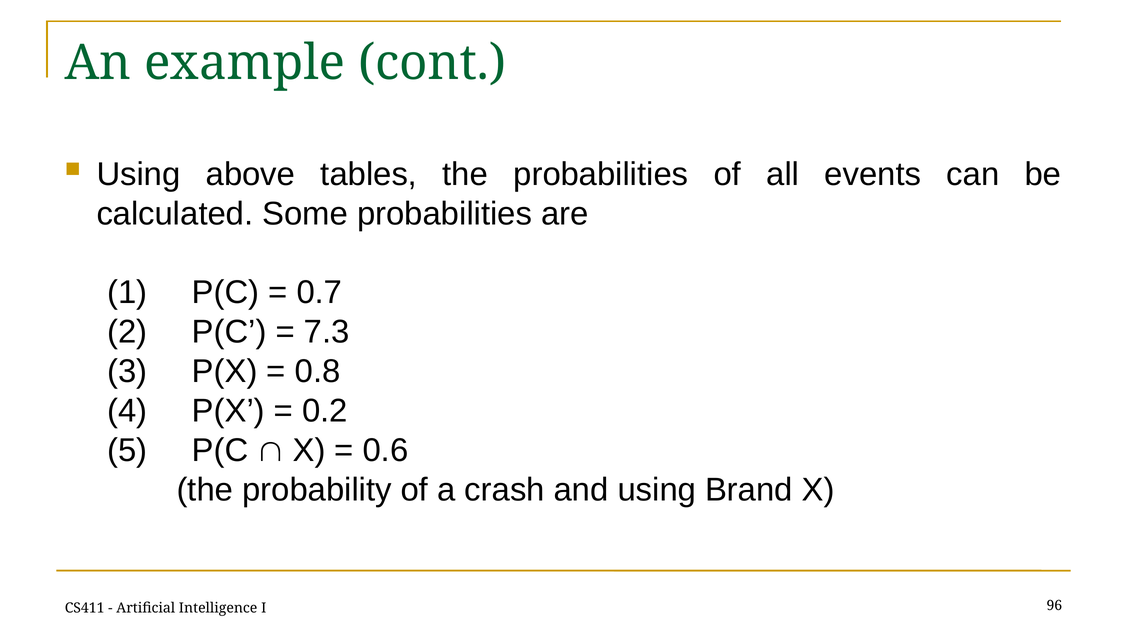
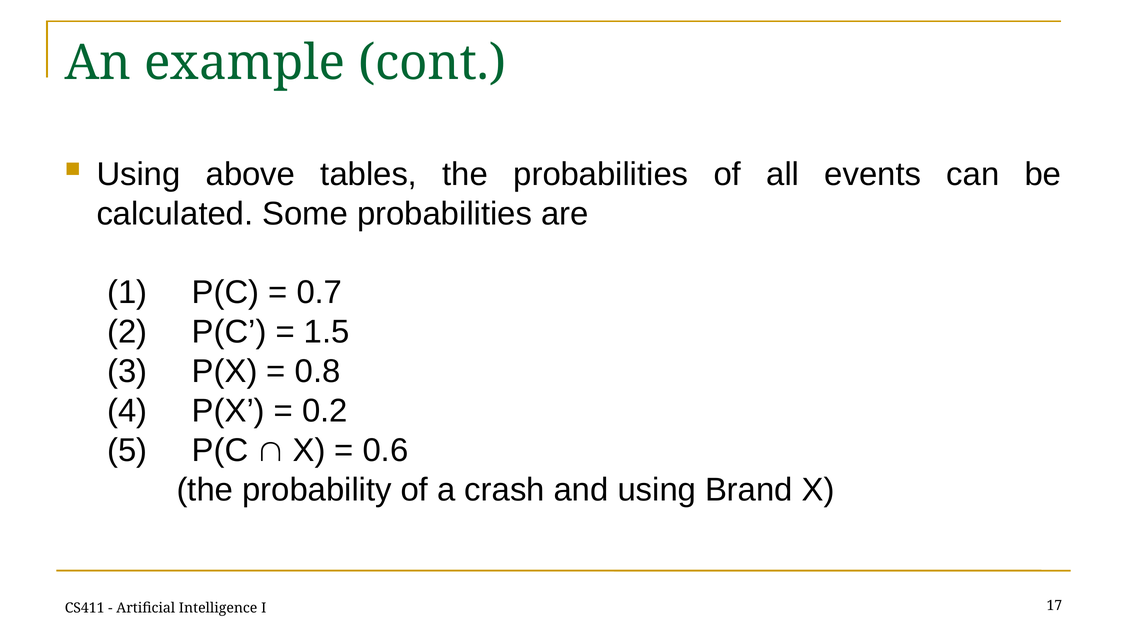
7.3: 7.3 -> 1.5 (327, 332)
96: 96 -> 17 (1054, 605)
